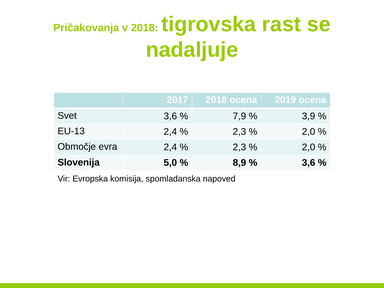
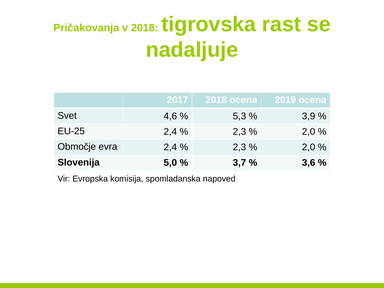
Svet 3,6: 3,6 -> 4,6 (170, 116)
7,9: 7,9 -> 5,3 (239, 116)
EU-13: EU-13 -> EU-25 (71, 131)
8,9: 8,9 -> 3,7 (239, 163)
